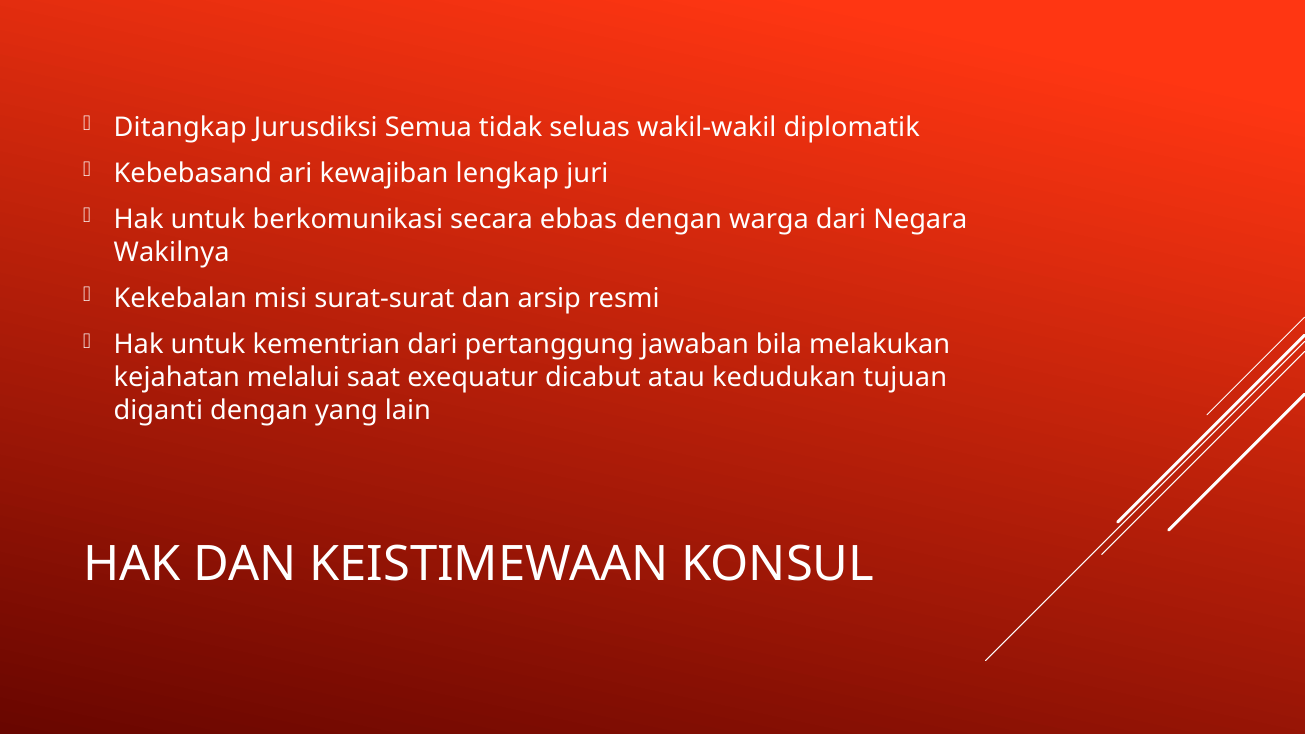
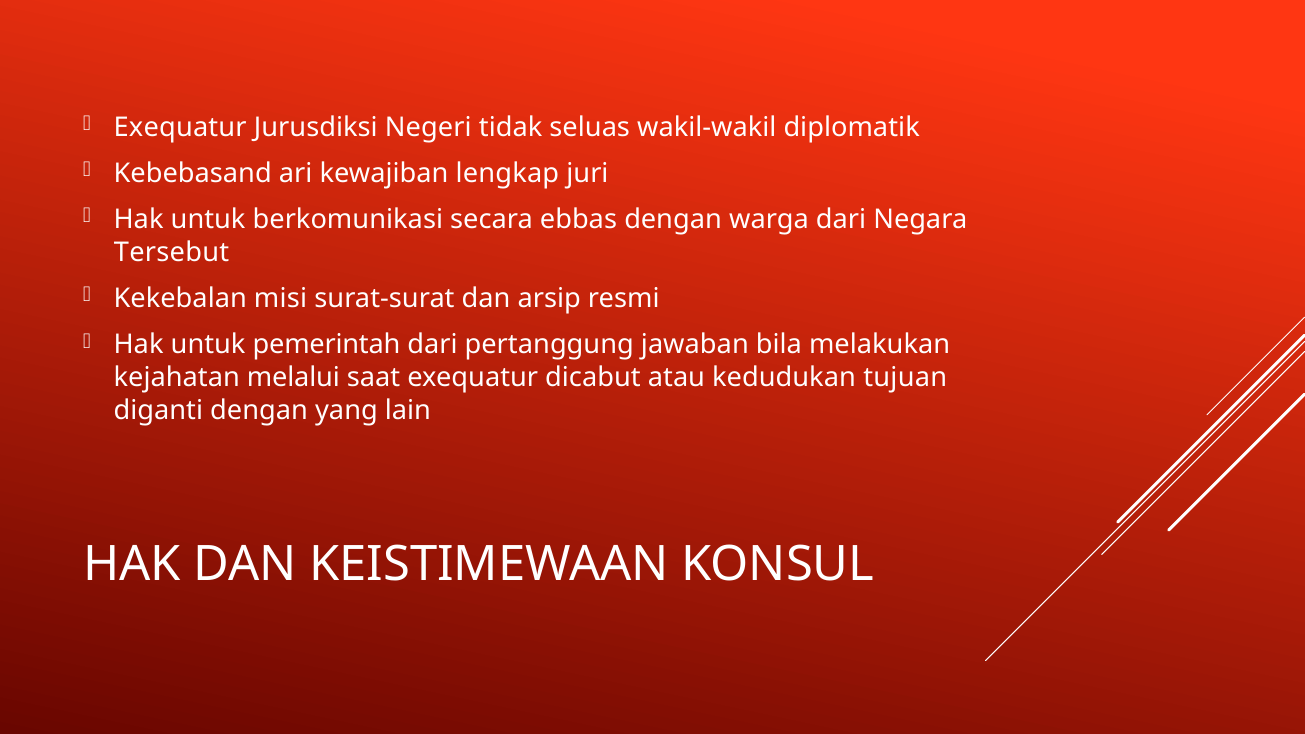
Ditangkap: Ditangkap -> Exequatur (180, 127)
Semua: Semua -> Negeri (428, 127)
Wakilnya: Wakilnya -> Tersebut (172, 252)
kementrian: kementrian -> pemerintah (327, 345)
